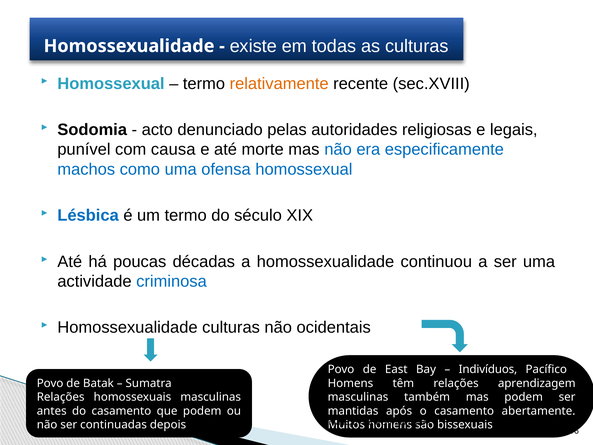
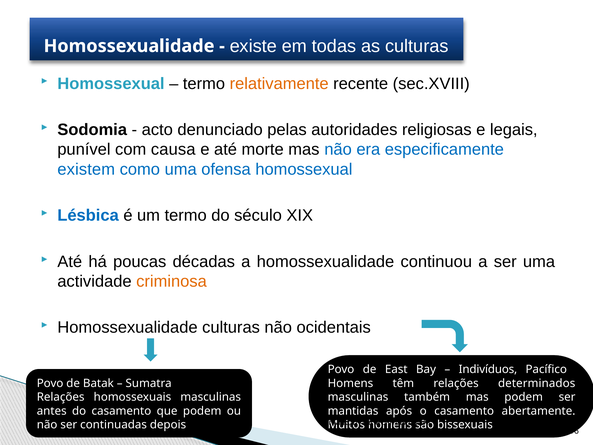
machos: machos -> existem (86, 169)
criminosa colour: blue -> orange (171, 281)
aprendizagem: aprendizagem -> determinados (537, 383)
